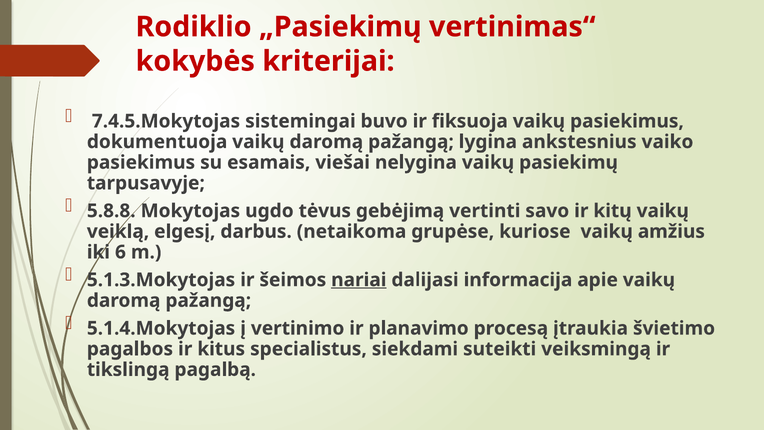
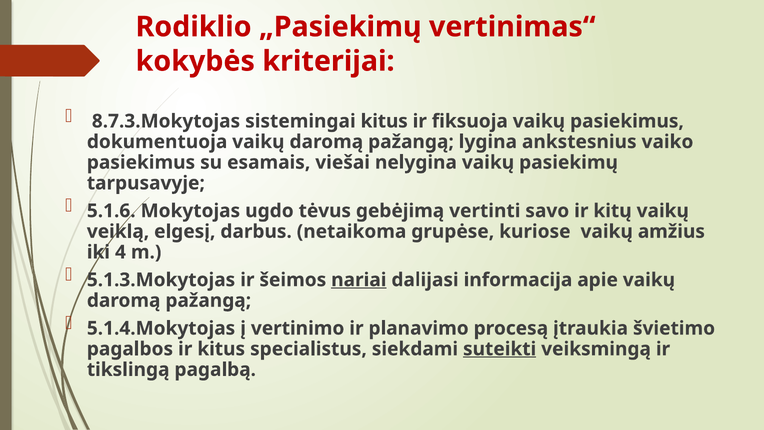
7.4.5.Mokytojas: 7.4.5.Mokytojas -> 8.7.3.Mokytojas (166, 121)
sistemingai buvo: buvo -> kitus (384, 121)
5.8.8: 5.8.8 -> 5.1.6 (111, 211)
6: 6 -> 4 (120, 252)
suteikti underline: none -> present (500, 349)
